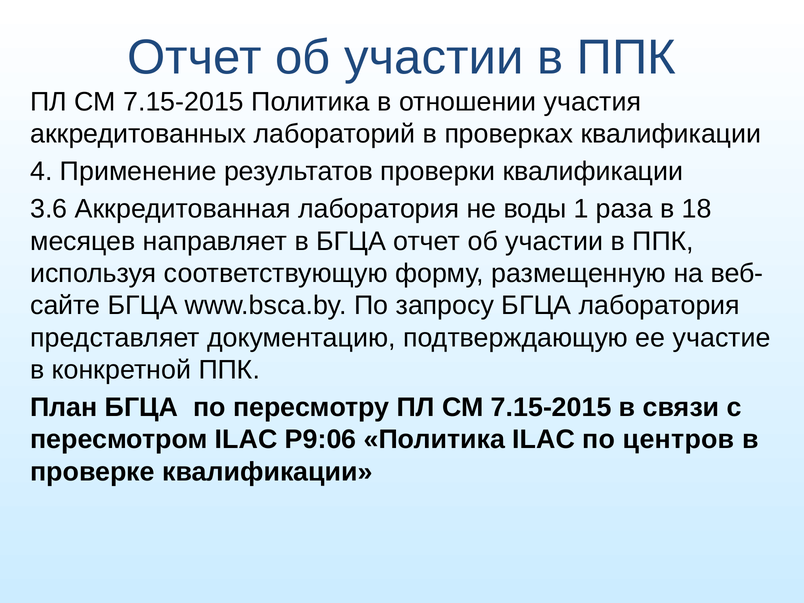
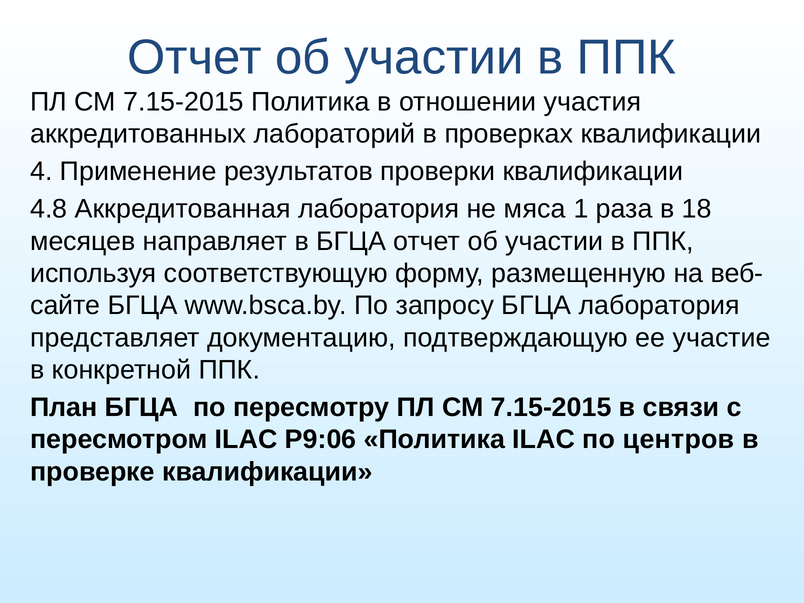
3.6: 3.6 -> 4.8 (49, 209)
воды: воды -> мяса (535, 209)
